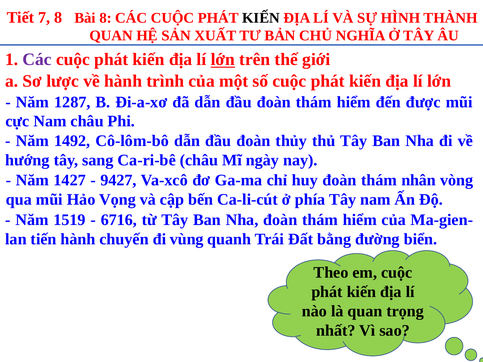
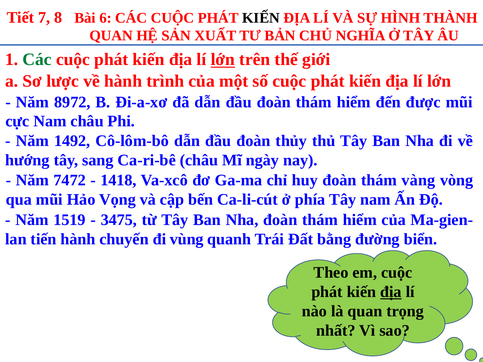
Bài 8: 8 -> 6 (105, 18)
Các colour: purple -> green (37, 60)
1287: 1287 -> 8972 (72, 102)
1427: 1427 -> 7472 (70, 180)
9427: 9427 -> 1418 (118, 180)
nhân: nhân -> vàng (418, 180)
6716: 6716 -> 3475 (119, 220)
địa underline: none -> present (391, 292)
